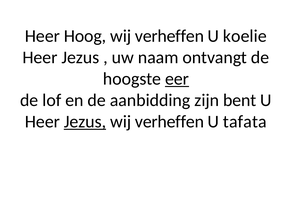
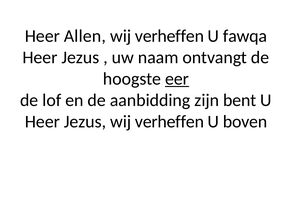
Hoog: Hoog -> Allen (85, 36)
koelie: koelie -> fawqa (245, 36)
Jezus underline: present -> none (85, 122)
tafata: tafata -> boven (245, 122)
